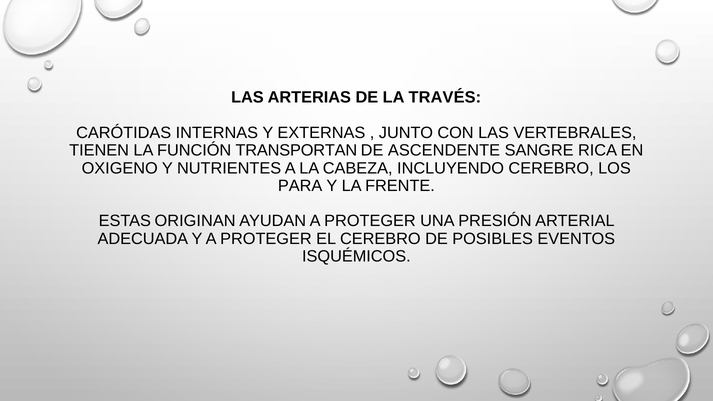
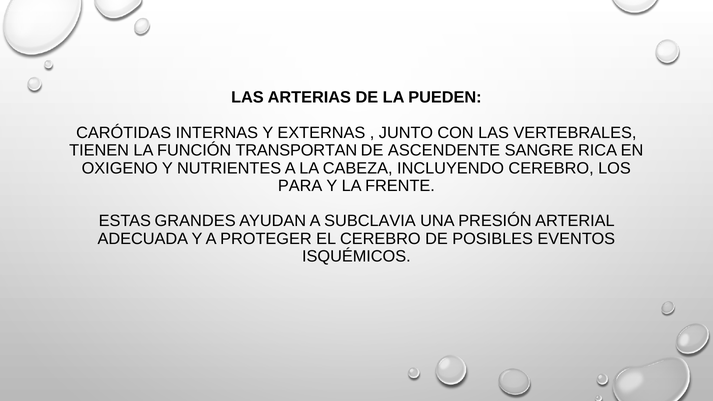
TRAVÉS: TRAVÉS -> PUEDEN (445, 98)
ORIGINAN: ORIGINAN -> GRANDES (195, 221)
AYUDAN A PROTEGER: PROTEGER -> SUBCLAVIA (370, 221)
